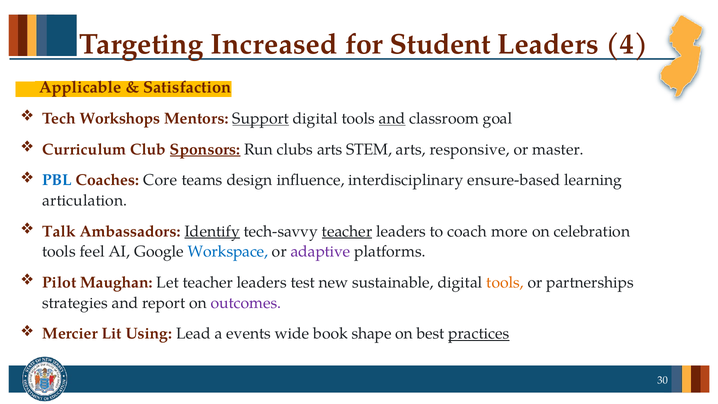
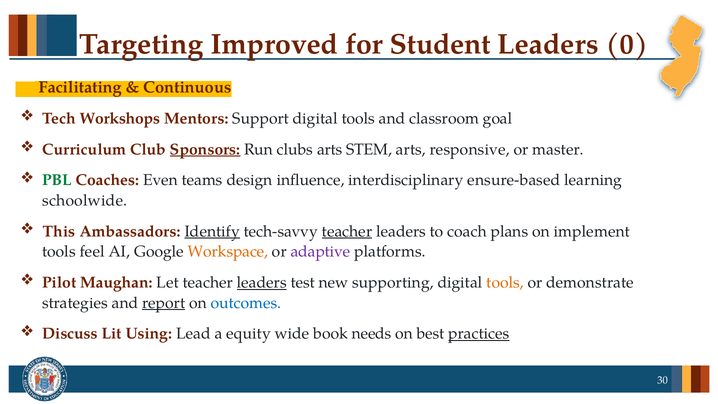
Increased: Increased -> Improved (275, 44)
4: 4 -> 0 (627, 44)
Applicable: Applicable -> Facilitating (80, 87)
Satisfaction: Satisfaction -> Continuous (187, 87)
Support underline: present -> none (261, 118)
and underline: present -> none (392, 118)
PBL colour: blue -> green (57, 180)
Core: Core -> Even (160, 180)
articulation: articulation -> schoolwide (85, 200)
Talk: Talk -> This (59, 231)
more: more -> plans (509, 231)
celebration: celebration -> implement (592, 231)
Workspace colour: blue -> orange (228, 252)
leaders underline: none -> present (262, 282)
sustainable: sustainable -> supporting (393, 282)
partnerships: partnerships -> demonstrate (590, 282)
report underline: none -> present (164, 303)
outcomes colour: purple -> blue (246, 303)
Mercier: Mercier -> Discuss (70, 334)
events: events -> equity (249, 334)
shape: shape -> needs (372, 334)
